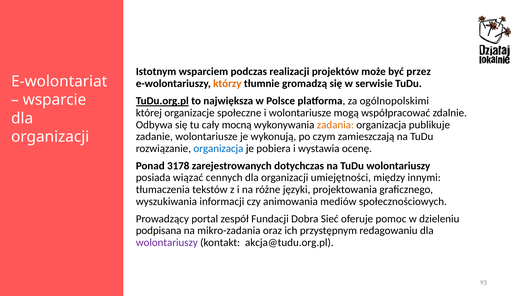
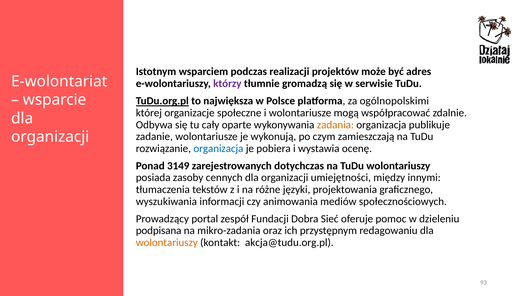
przez: przez -> adres (419, 72)
którzy colour: orange -> purple (227, 84)
mocną: mocną -> oparte (237, 125)
3178: 3178 -> 3149 (178, 166)
wiązać: wiązać -> zasoby (188, 178)
wolontariuszy colour: purple -> orange (167, 243)
